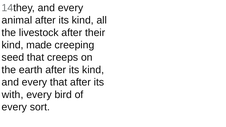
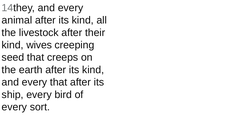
made: made -> wives (39, 45)
with: with -> ship (13, 95)
